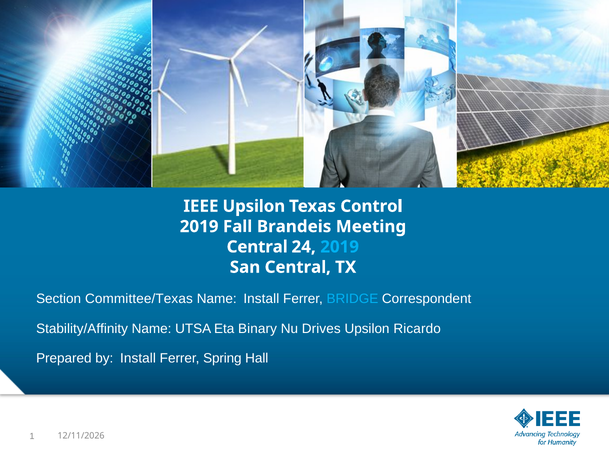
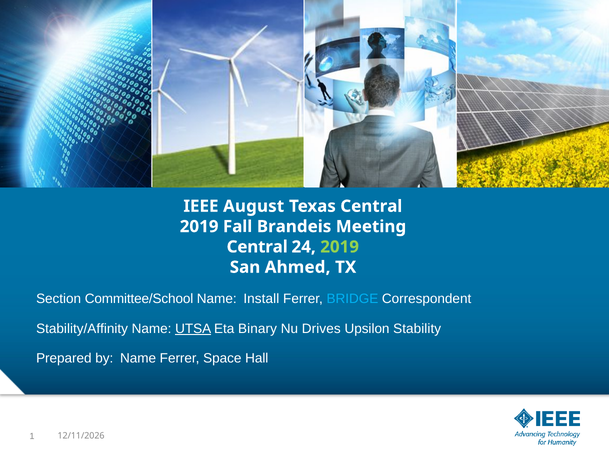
IEEE Upsilon: Upsilon -> August (254, 206)
Texas Control: Control -> Central (371, 206)
2019 colour: light blue -> light green (340, 247)
San Central: Central -> Ahmed (298, 267)
Committee/Texas: Committee/Texas -> Committee/School (139, 299)
UTSA underline: none -> present (193, 328)
Ricardo: Ricardo -> Stability (417, 328)
by Install: Install -> Name (138, 358)
Spring: Spring -> Space (222, 358)
